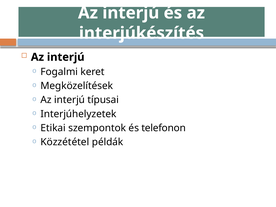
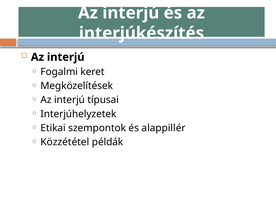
telefonon: telefonon -> alappillér (164, 128)
